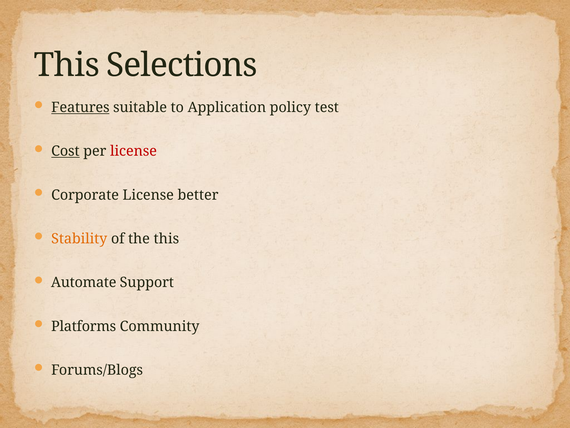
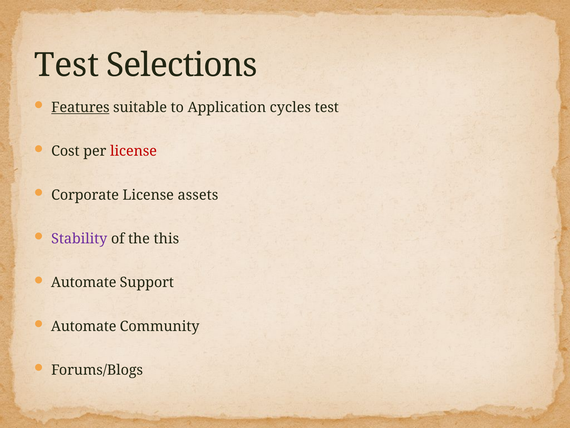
This: This -> Test (67, 65)
policy: policy -> cycles (290, 107)
Cost underline: present -> none (65, 151)
better: better -> assets (198, 195)
Stability colour: orange -> purple (79, 238)
Platforms: Platforms -> Automate (84, 326)
